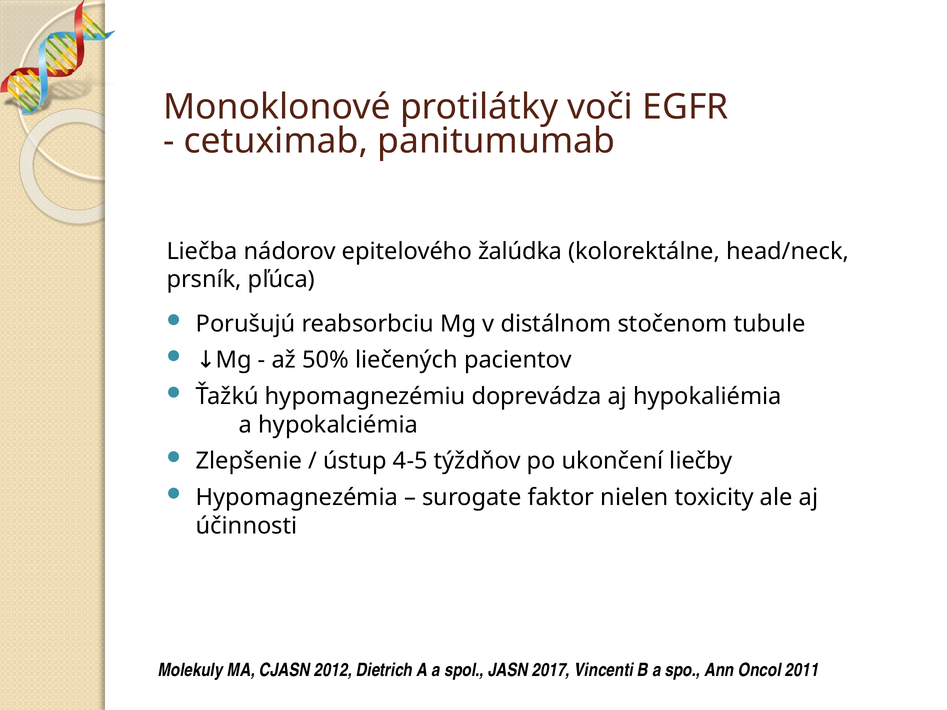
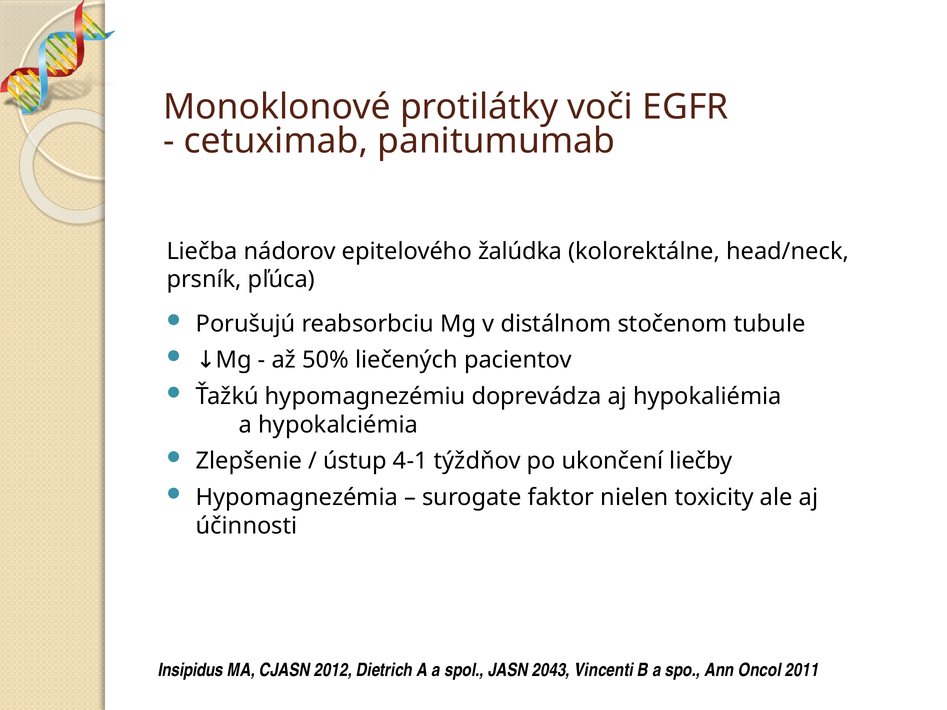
4-5: 4-5 -> 4-1 (410, 461)
Molekuly: Molekuly -> Insipidus (191, 670)
2017: 2017 -> 2043 (551, 670)
